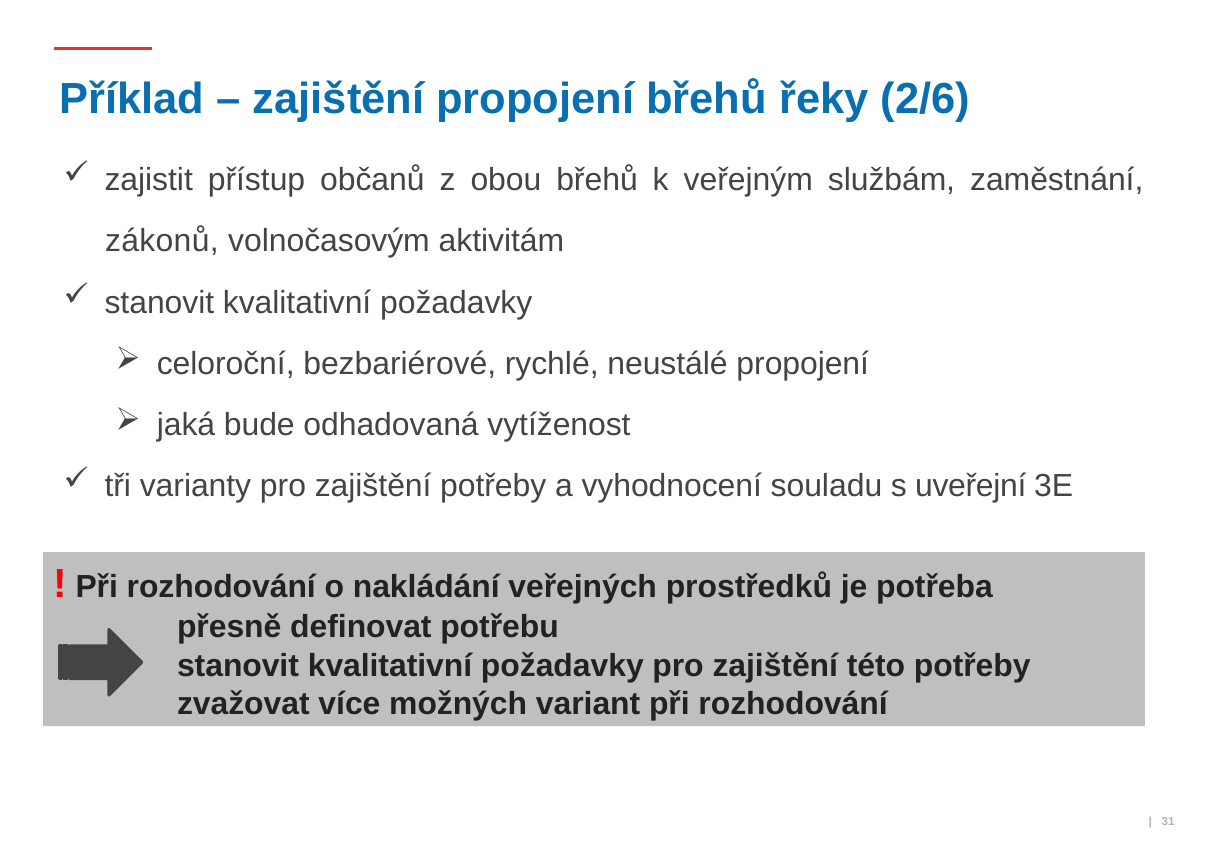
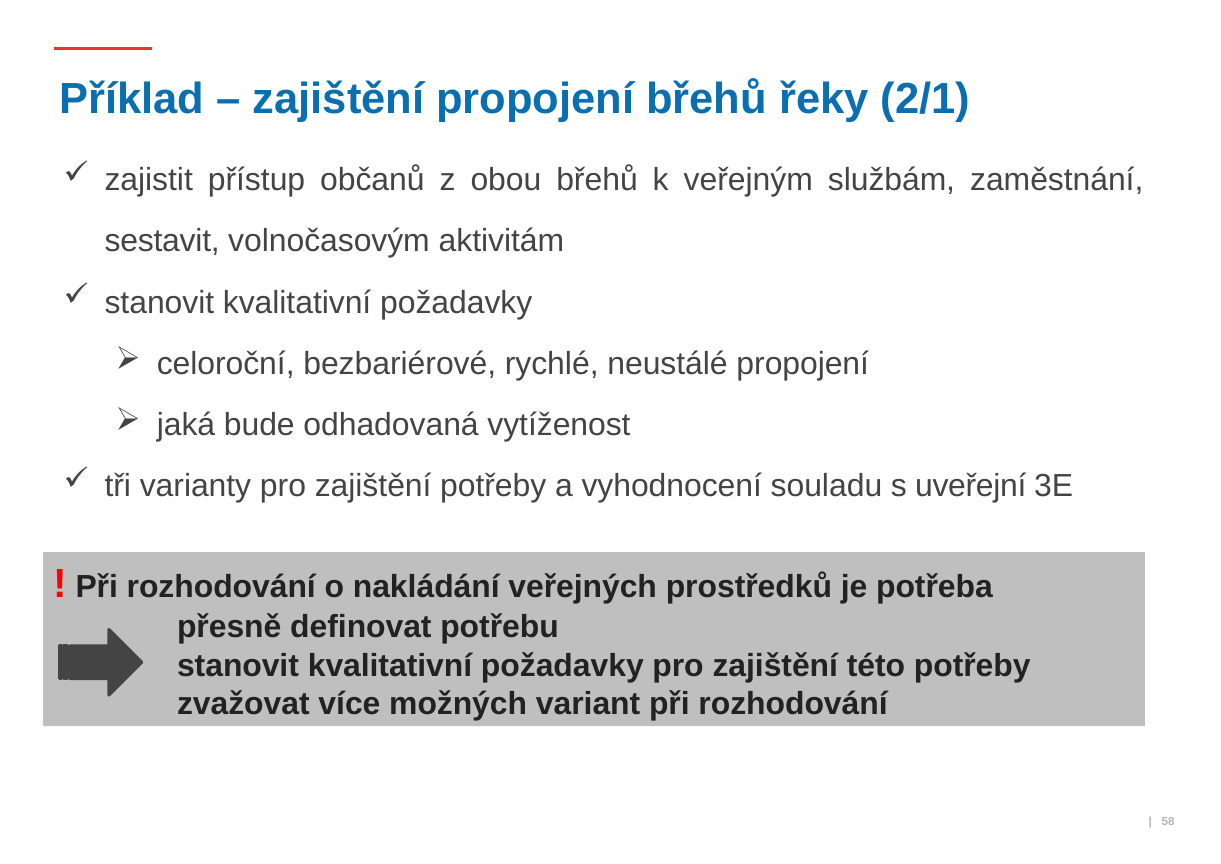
2/6: 2/6 -> 2/1 (925, 99)
zákonů: zákonů -> sestavit (162, 241)
31: 31 -> 58 (1168, 822)
